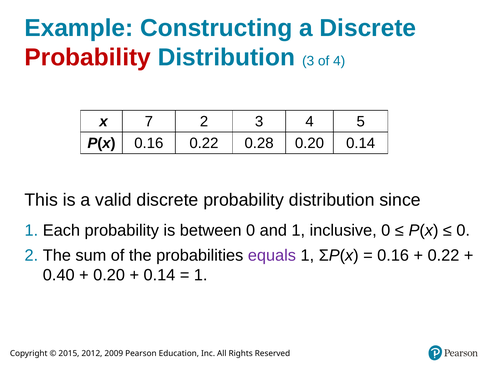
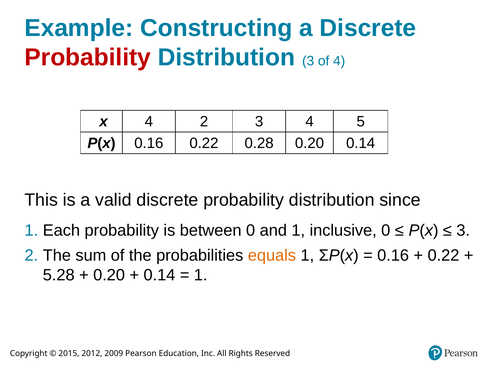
x 7: 7 -> 4 (149, 121)
0: 0 -> 3 (463, 230)
equals colour: purple -> orange (272, 255)
0.40: 0.40 -> 5.28 (59, 275)
